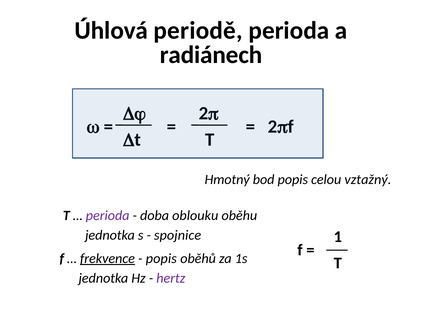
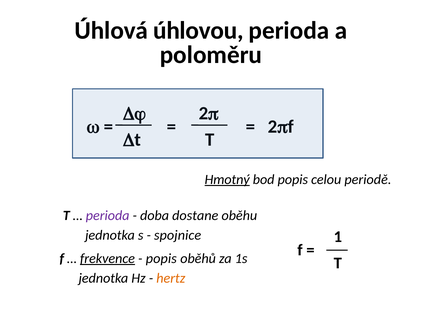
periodě: periodě -> úhlovou (198, 31)
radiánech: radiánech -> poloměru (211, 55)
Hmotný underline: none -> present (227, 180)
vztažný: vztažný -> periodě (368, 180)
oblouku: oblouku -> dostane (195, 216)
hertz colour: purple -> orange (171, 279)
